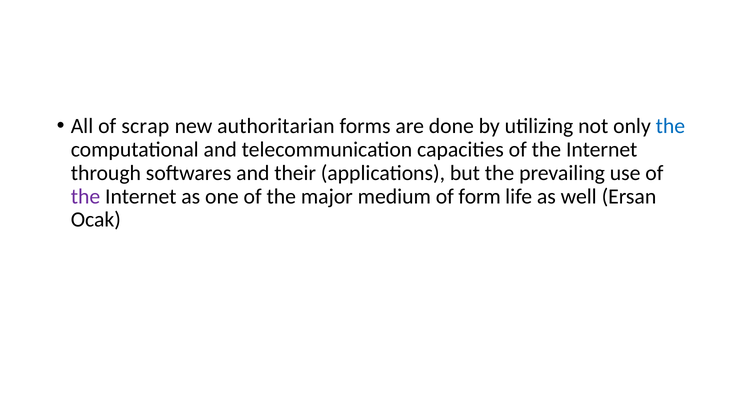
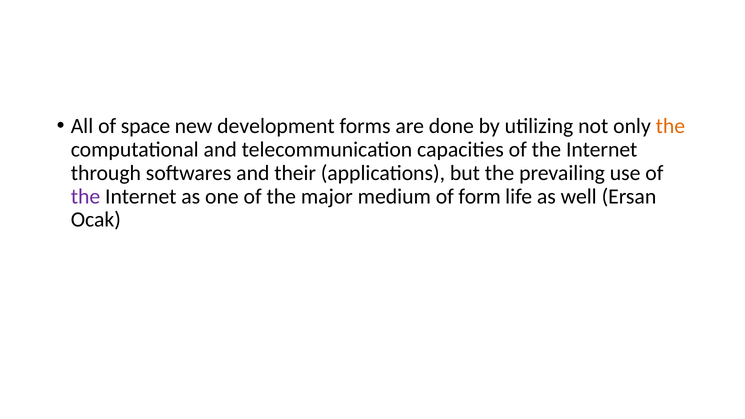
scrap: scrap -> space (146, 126)
authoritarian: authoritarian -> development (276, 126)
the colour: blue -> orange (670, 126)
